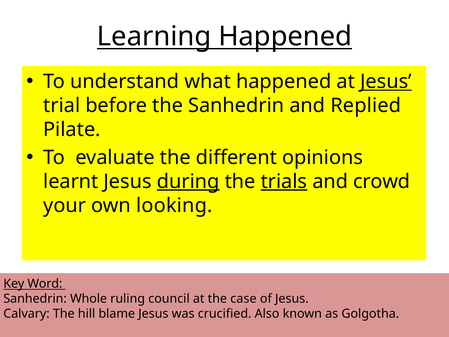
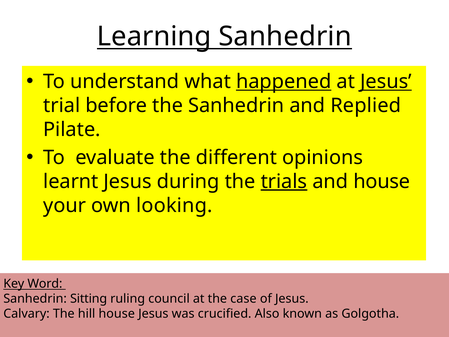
Learning Happened: Happened -> Sanhedrin (285, 36)
happened underline: none -> present (284, 81)
during underline: present -> none (188, 181)
and crowd: crowd -> house (382, 181)
Whole: Whole -> Sitting (89, 298)
hill blame: blame -> house (117, 313)
